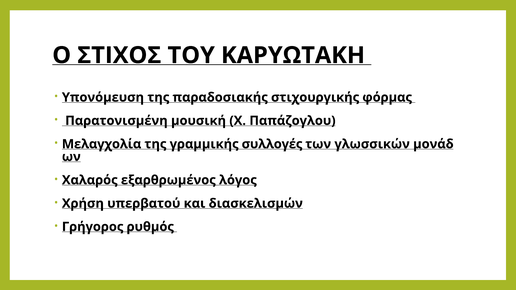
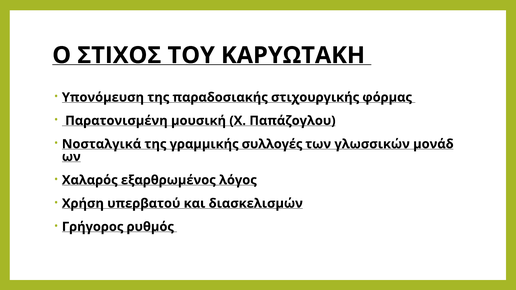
Μελαγχολία: Μελαγχολία -> Νοσταλγικά (102, 144)
